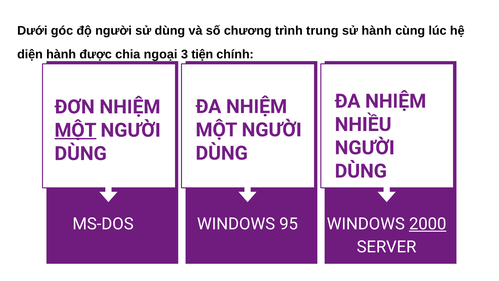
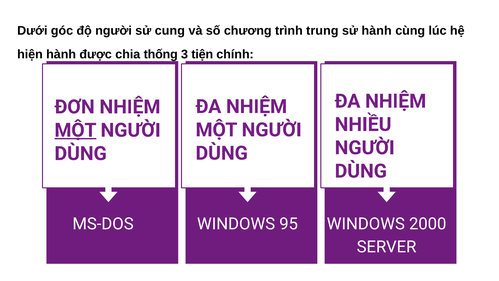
sử dùng: dùng -> cung (170, 31)
diện: diện -> hiện (30, 54)
ngoại: ngoại -> thống (161, 54)
2000 underline: present -> none (428, 224)
